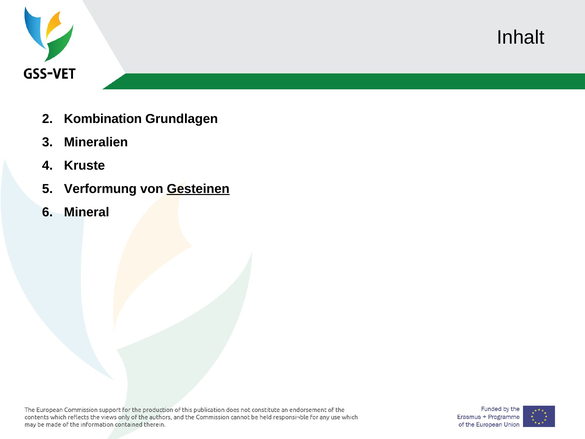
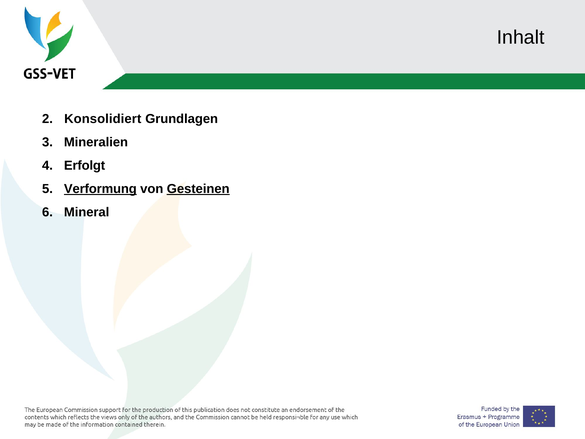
Kombination: Kombination -> Konsolidiert (103, 119)
Kruste: Kruste -> Erfolgt (85, 165)
Verformung underline: none -> present (100, 189)
